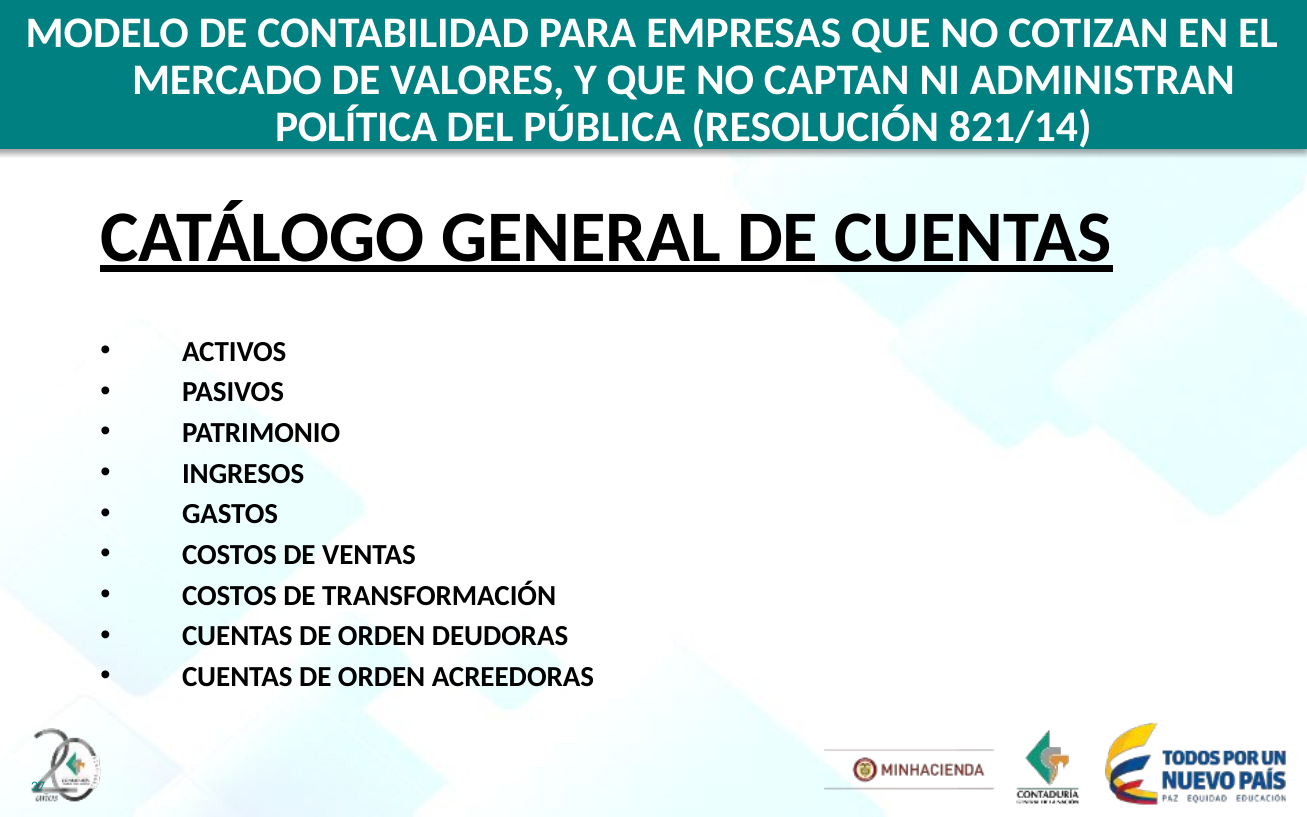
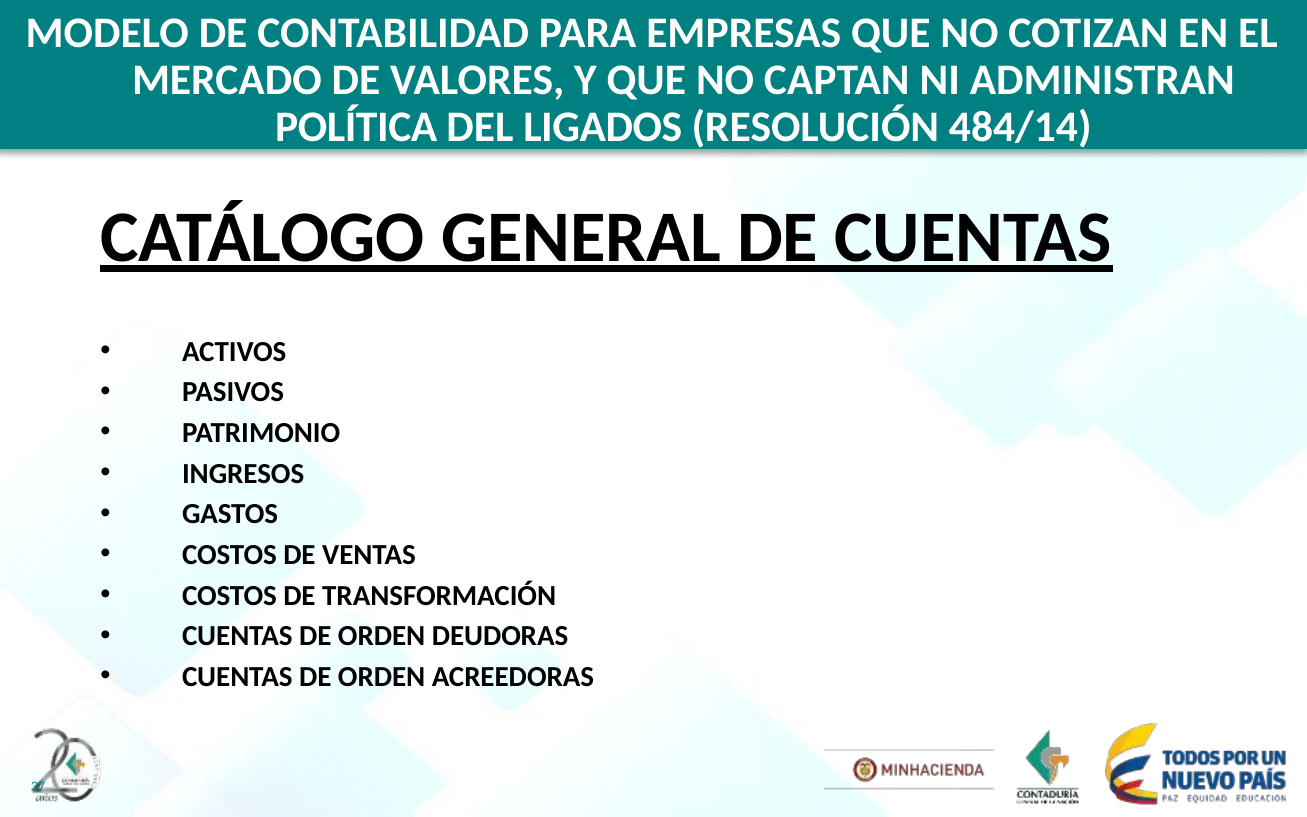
PÚBLICA: PÚBLICA -> LIGADOS (603, 127)
821/14: 821/14 -> 484/14 (1020, 127)
